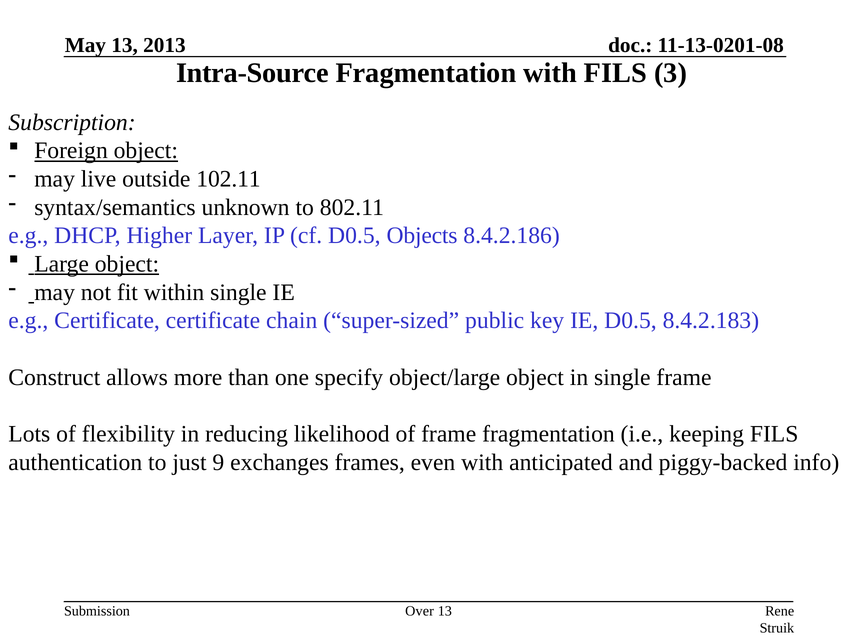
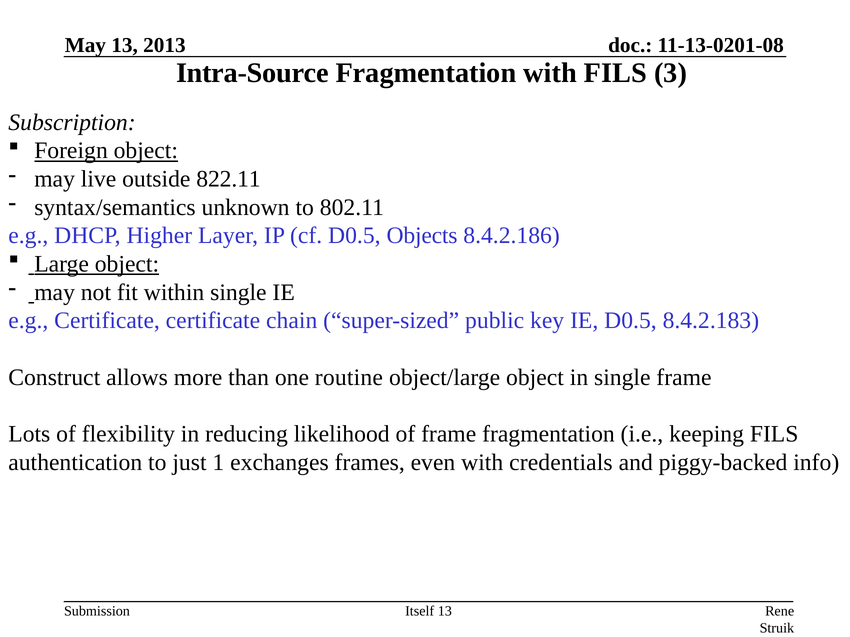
102.11: 102.11 -> 822.11 (229, 179)
specify: specify -> routine (349, 378)
9: 9 -> 1 (218, 463)
anticipated: anticipated -> credentials (561, 463)
Over: Over -> Itself (420, 611)
